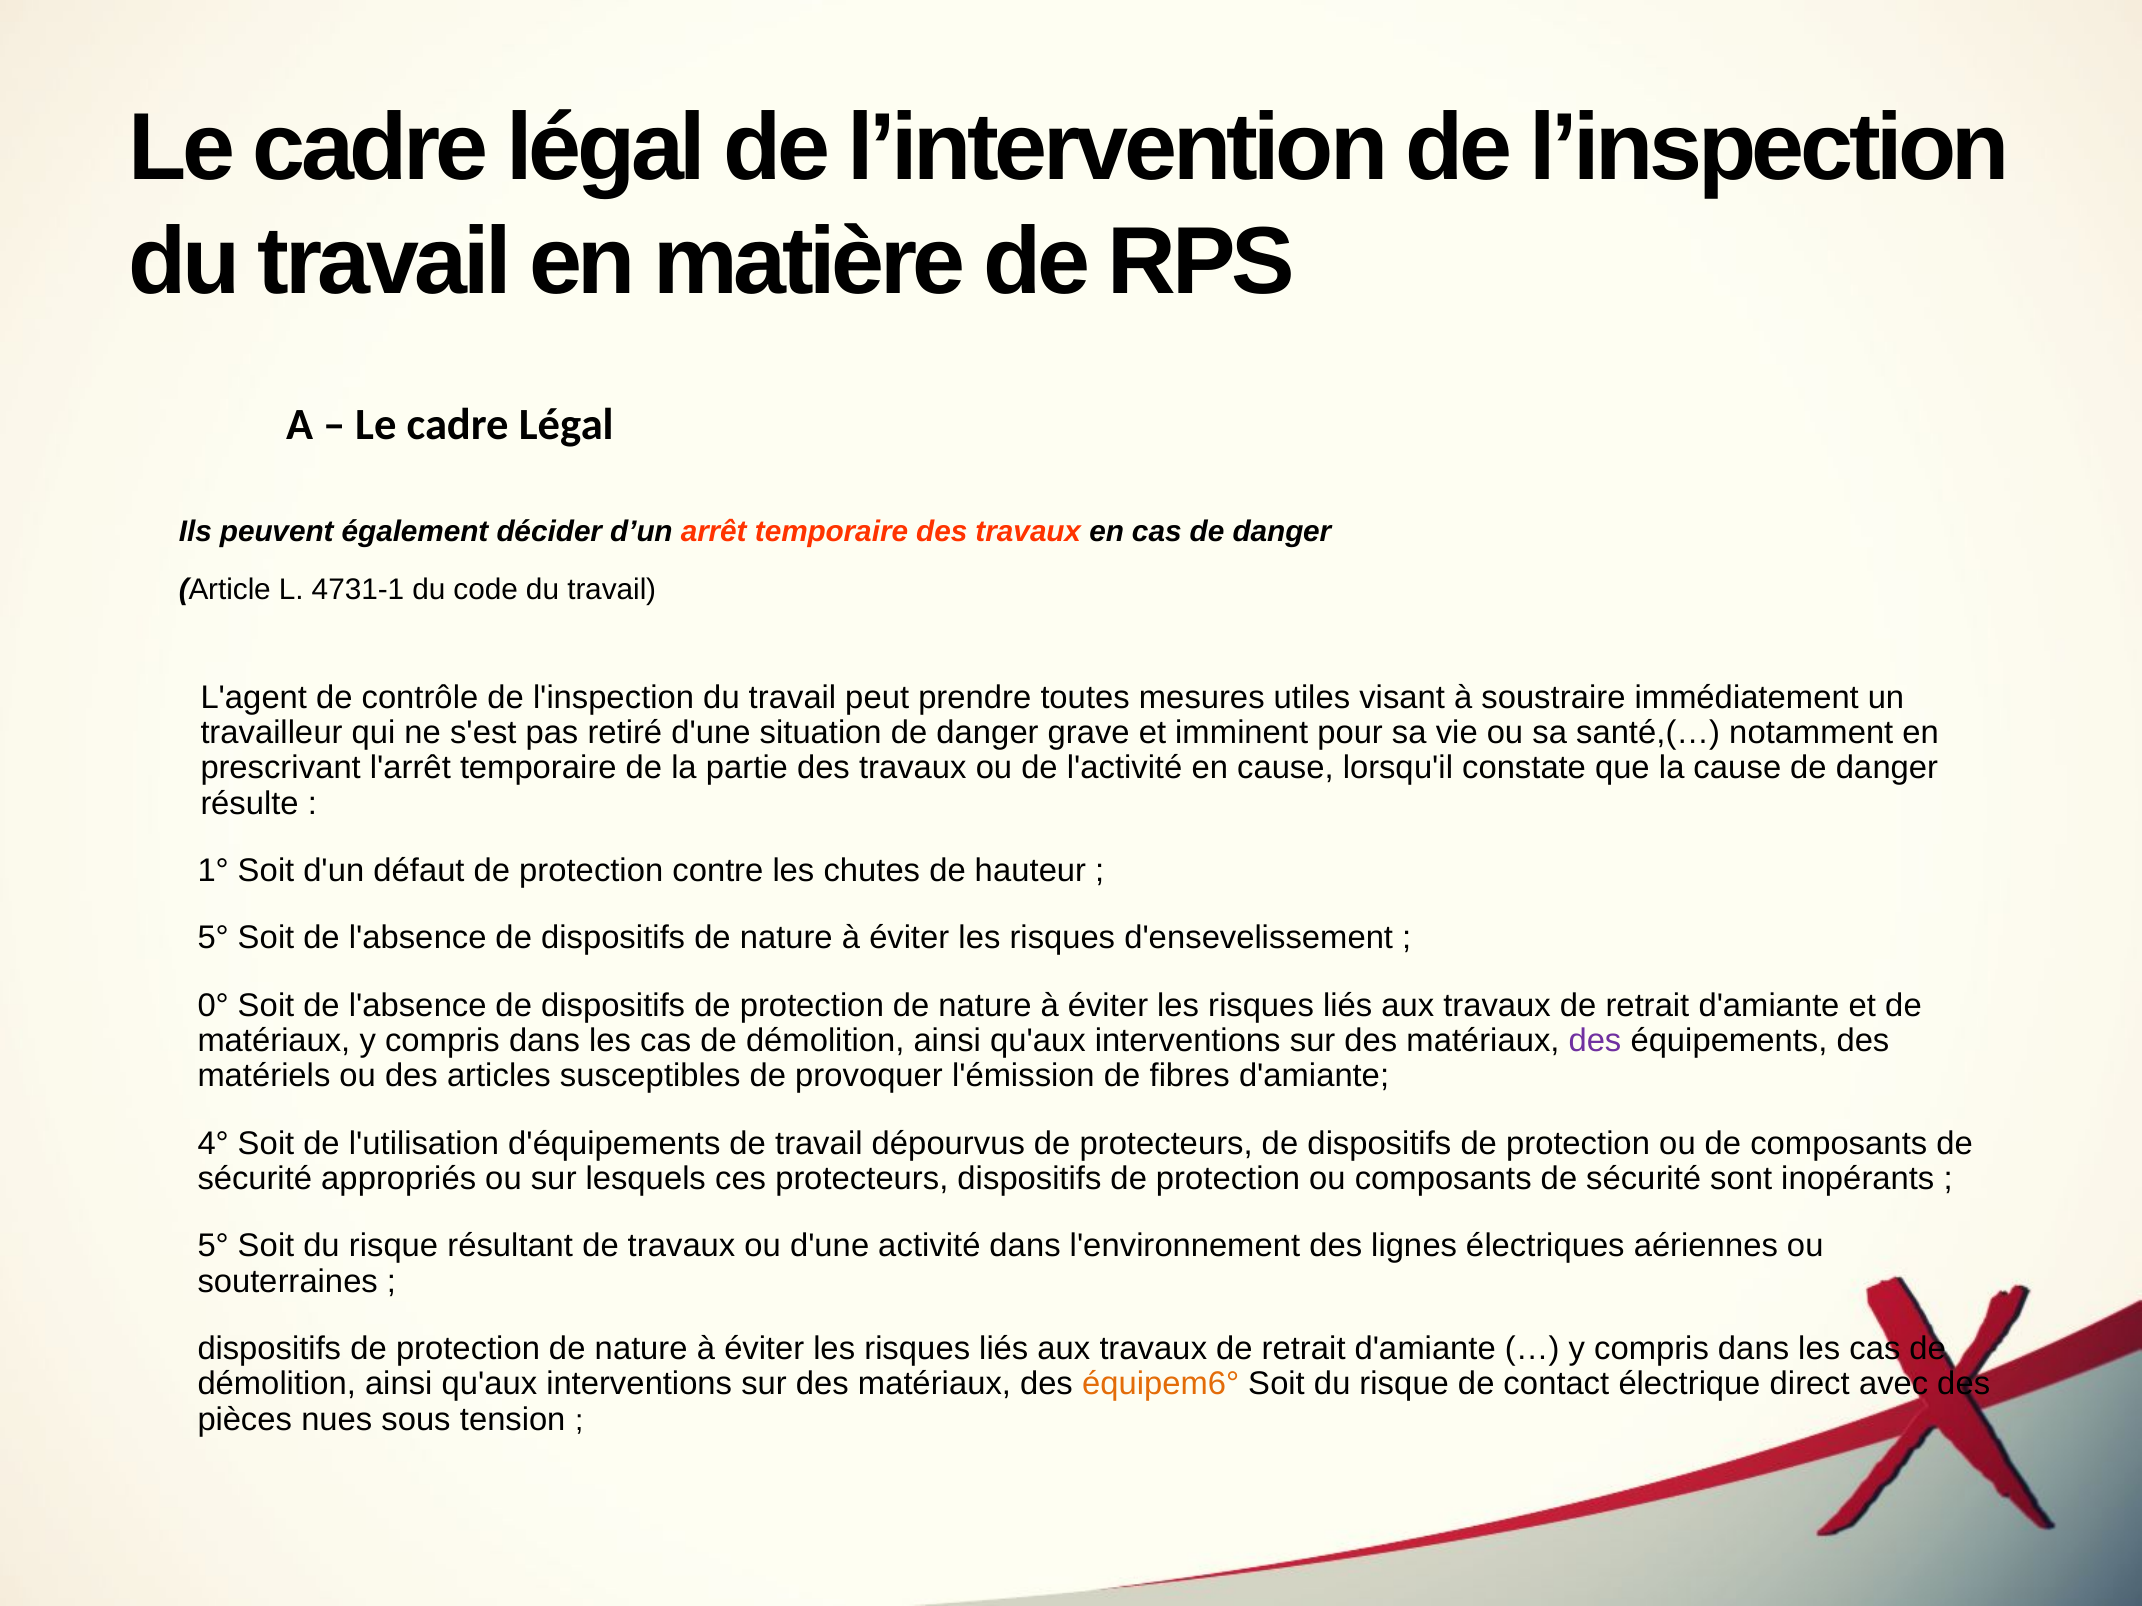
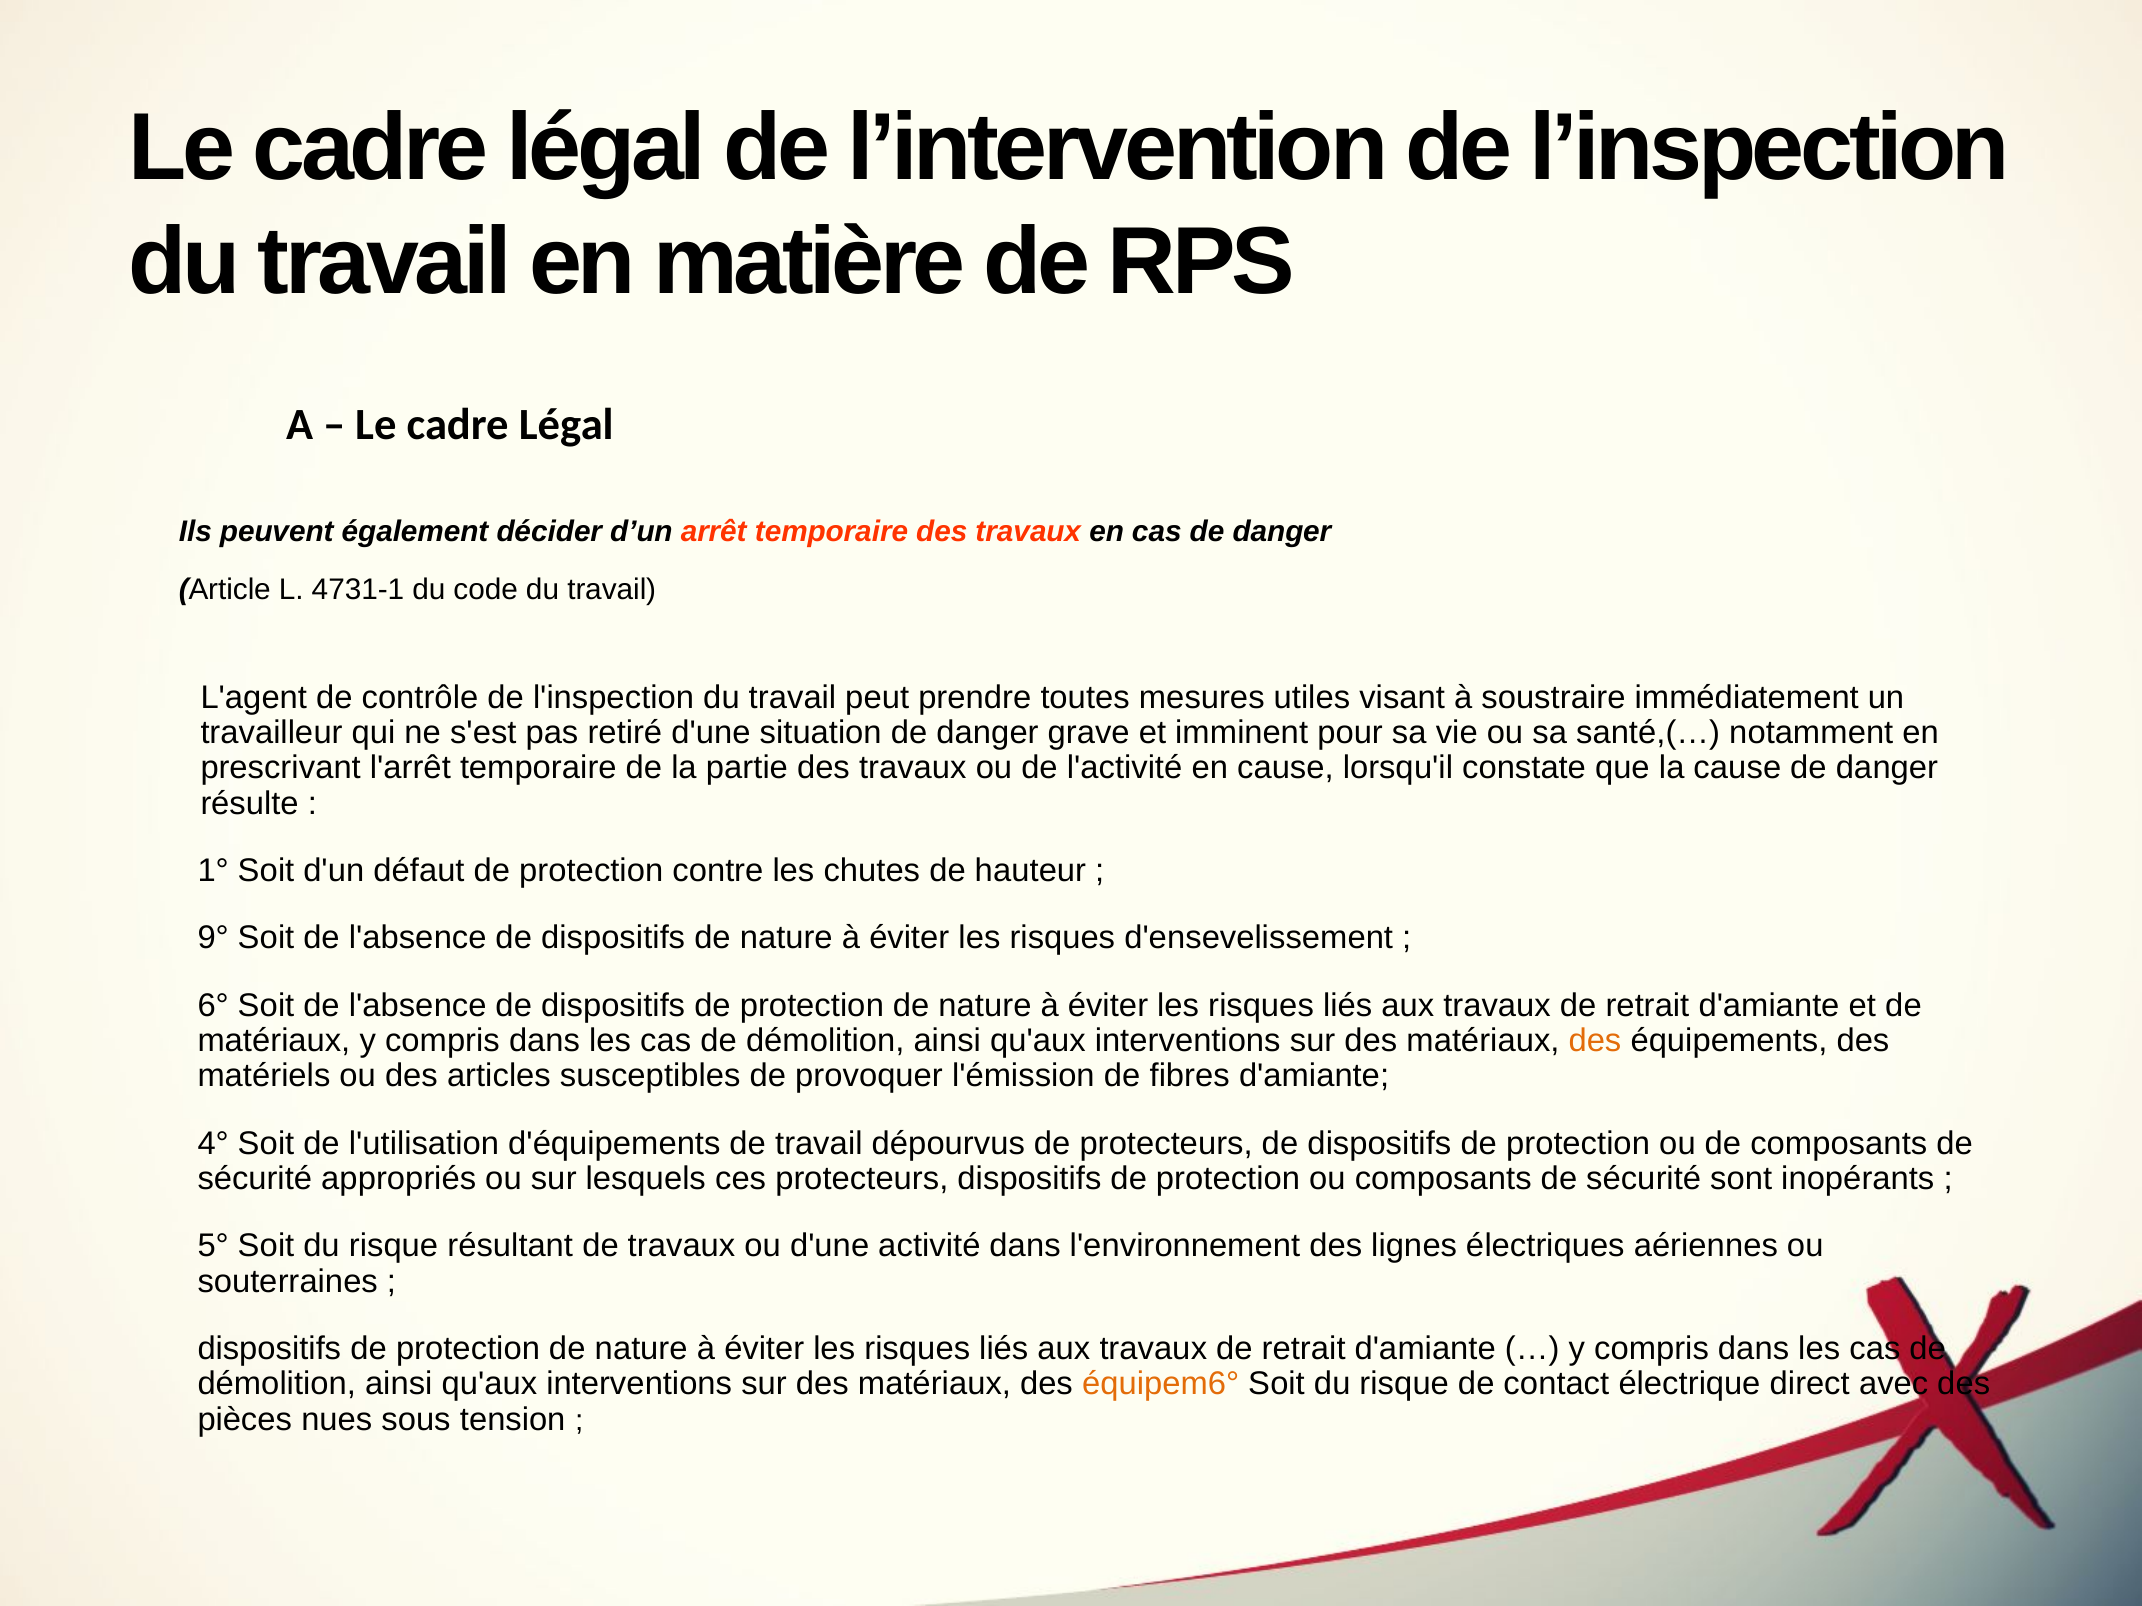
5°: 5° -> 9° (213, 938)
0°: 0° -> 6° (213, 1006)
des colour: purple -> orange (1595, 1041)
